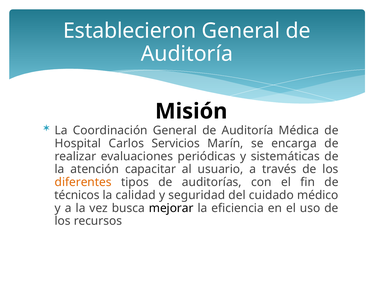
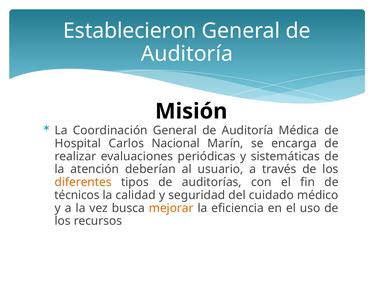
Servicios: Servicios -> Nacional (176, 143)
capacitar: capacitar -> deberían (150, 169)
mejorar colour: black -> orange (171, 208)
